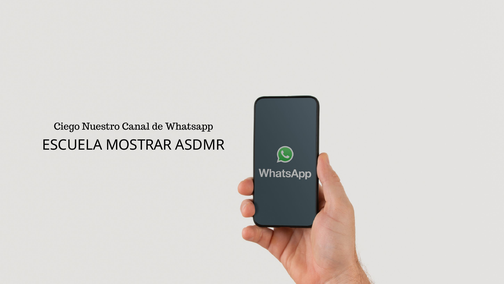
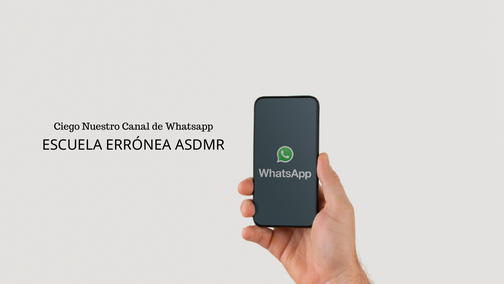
MOSTRAR: MOSTRAR -> ERRÓNEA (139, 145)
